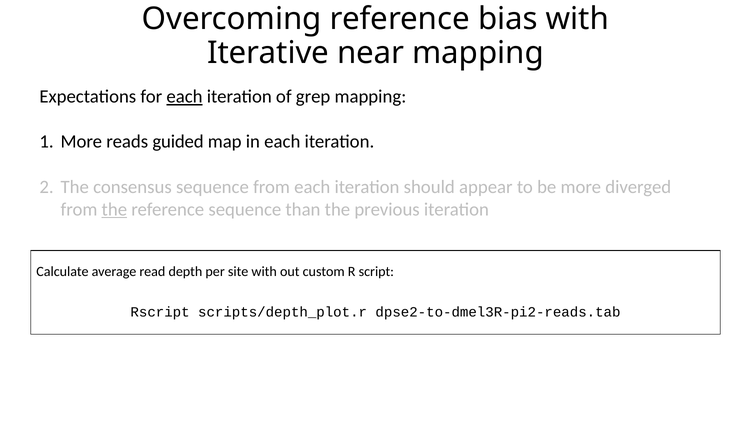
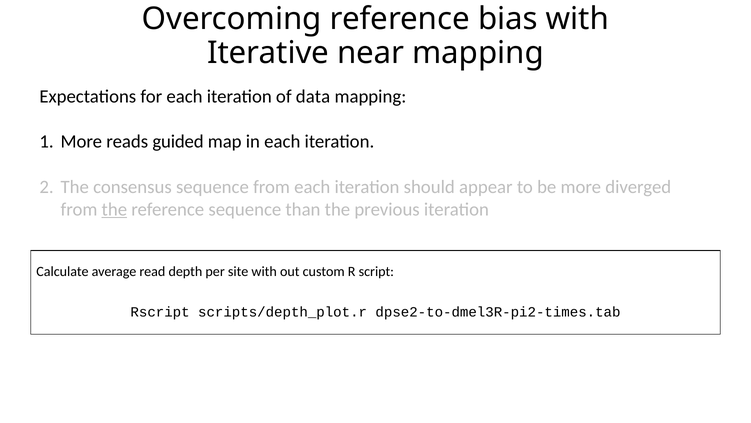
each underline: present -> none (185, 96)
grep: grep -> data (313, 96)
dpse2-to-dmel3R-pi2-reads.tab: dpse2-to-dmel3R-pi2-reads.tab -> dpse2-to-dmel3R-pi2-times.tab (498, 312)
